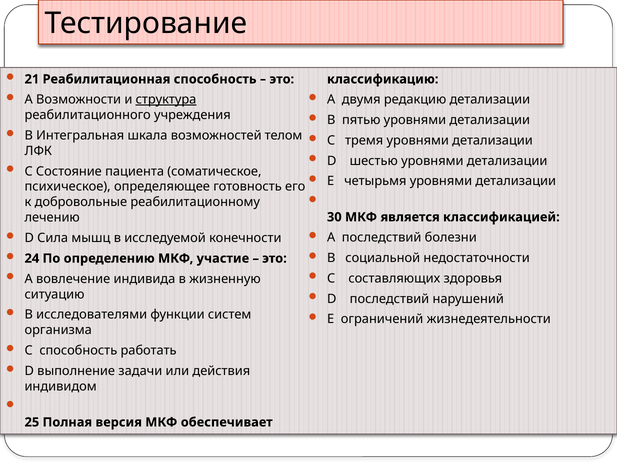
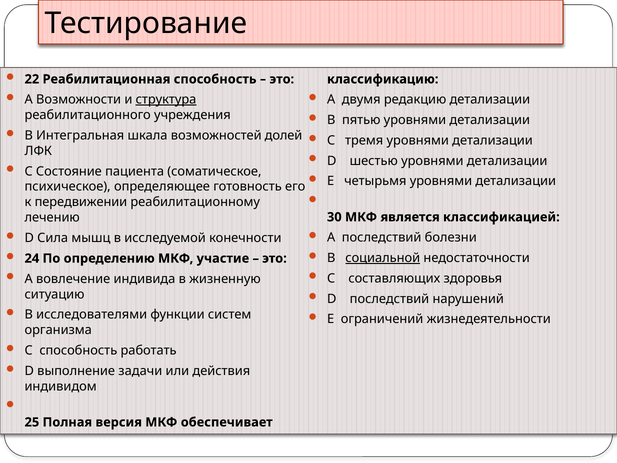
21: 21 -> 22 (32, 79)
телом: телом -> долей (283, 135)
добровольные: добровольные -> передвижении (81, 202)
социальной underline: none -> present (383, 258)
